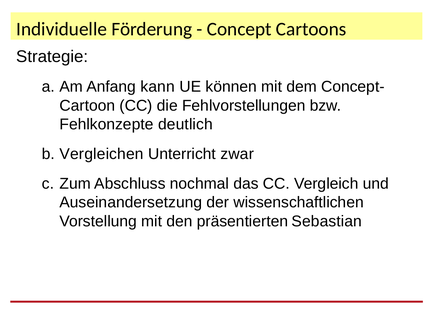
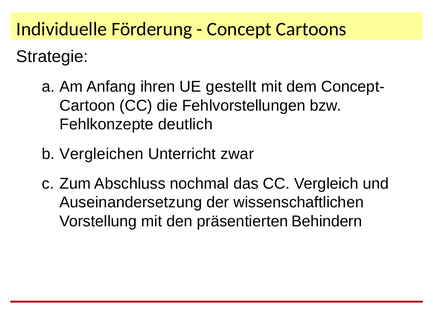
kann: kann -> ihren (158, 87)
können: können -> gestellt (231, 87)
Sebastian: Sebastian -> Behindern (327, 221)
